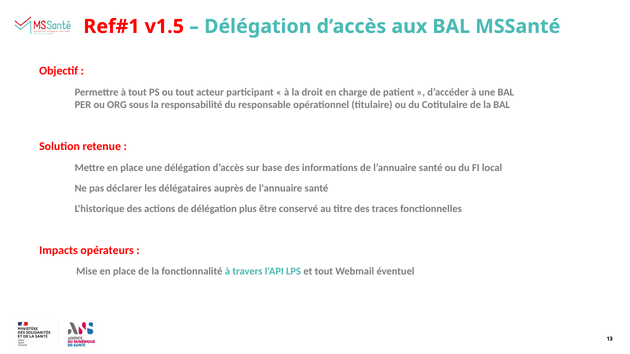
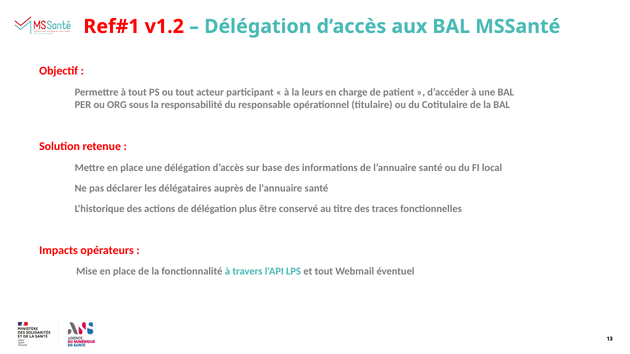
v1.5: v1.5 -> v1.2 (164, 27)
droit: droit -> leurs (312, 92)
